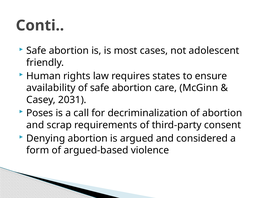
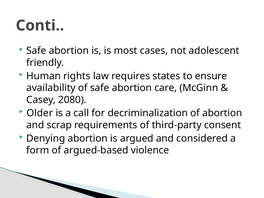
2031: 2031 -> 2080 (72, 100)
Poses: Poses -> Older (40, 113)
